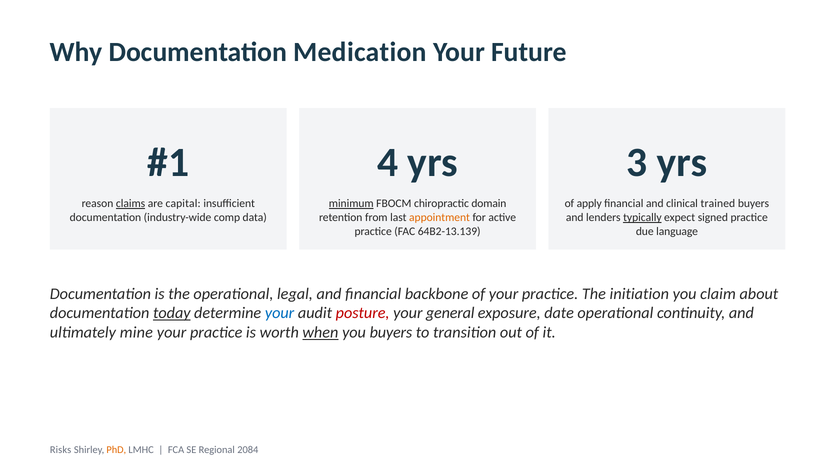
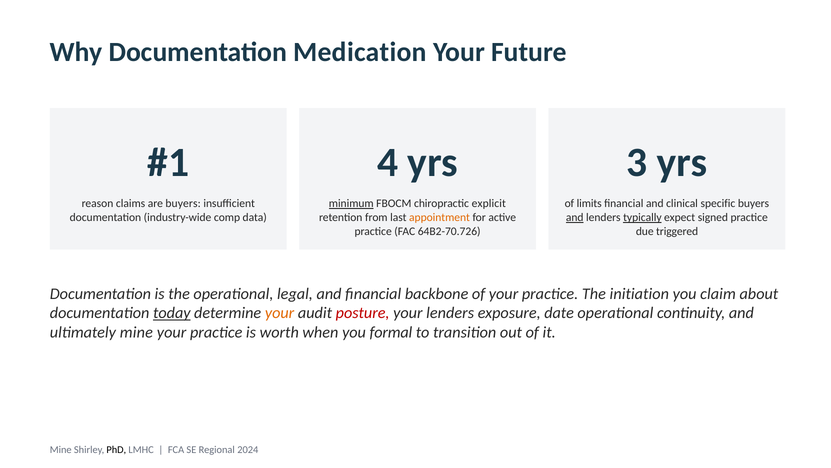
claims underline: present -> none (131, 203)
are capital: capital -> buyers (183, 203)
domain: domain -> explicit (489, 203)
apply: apply -> limits (589, 203)
trained: trained -> specific (718, 203)
and underline: none -> present (575, 217)
64B2-13.139: 64B2-13.139 -> 64B2-70.726 (449, 231)
language: language -> triggered (677, 231)
your colour: blue -> orange (280, 313)
your general: general -> lenders (450, 313)
when underline: present -> none (320, 332)
you buyers: buyers -> formal (391, 332)
Risks: Risks -> Mine (61, 449)
PhD colour: orange -> black (116, 449)
2084: 2084 -> 2024 (248, 449)
